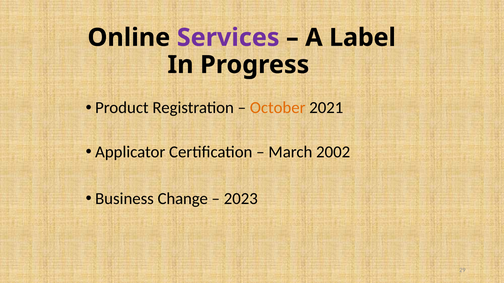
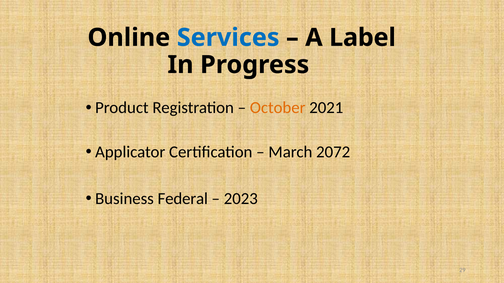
Services colour: purple -> blue (228, 38)
2002: 2002 -> 2072 (333, 152)
Change: Change -> Federal (183, 199)
